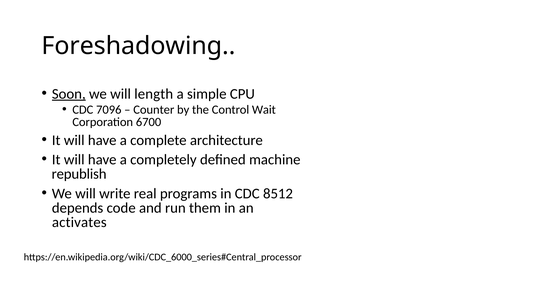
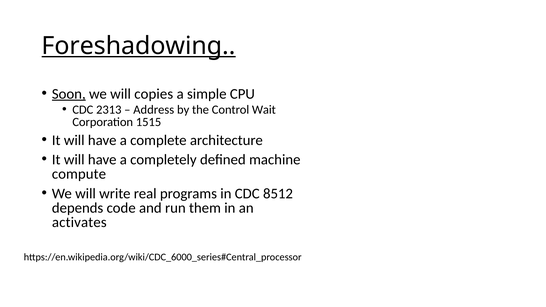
Foreshadowing underline: none -> present (139, 46)
length: length -> copies (154, 94)
7096: 7096 -> 2313 (109, 110)
Counter: Counter -> Address (154, 110)
6700: 6700 -> 1515 (149, 122)
republish: republish -> compute (79, 174)
